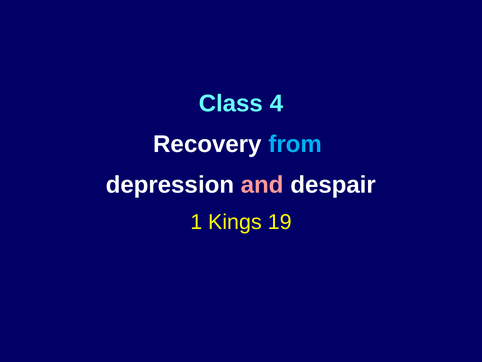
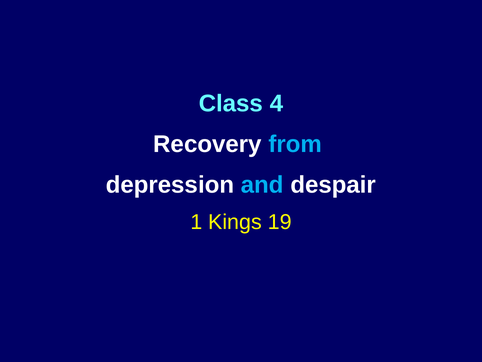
and colour: pink -> light blue (262, 185)
